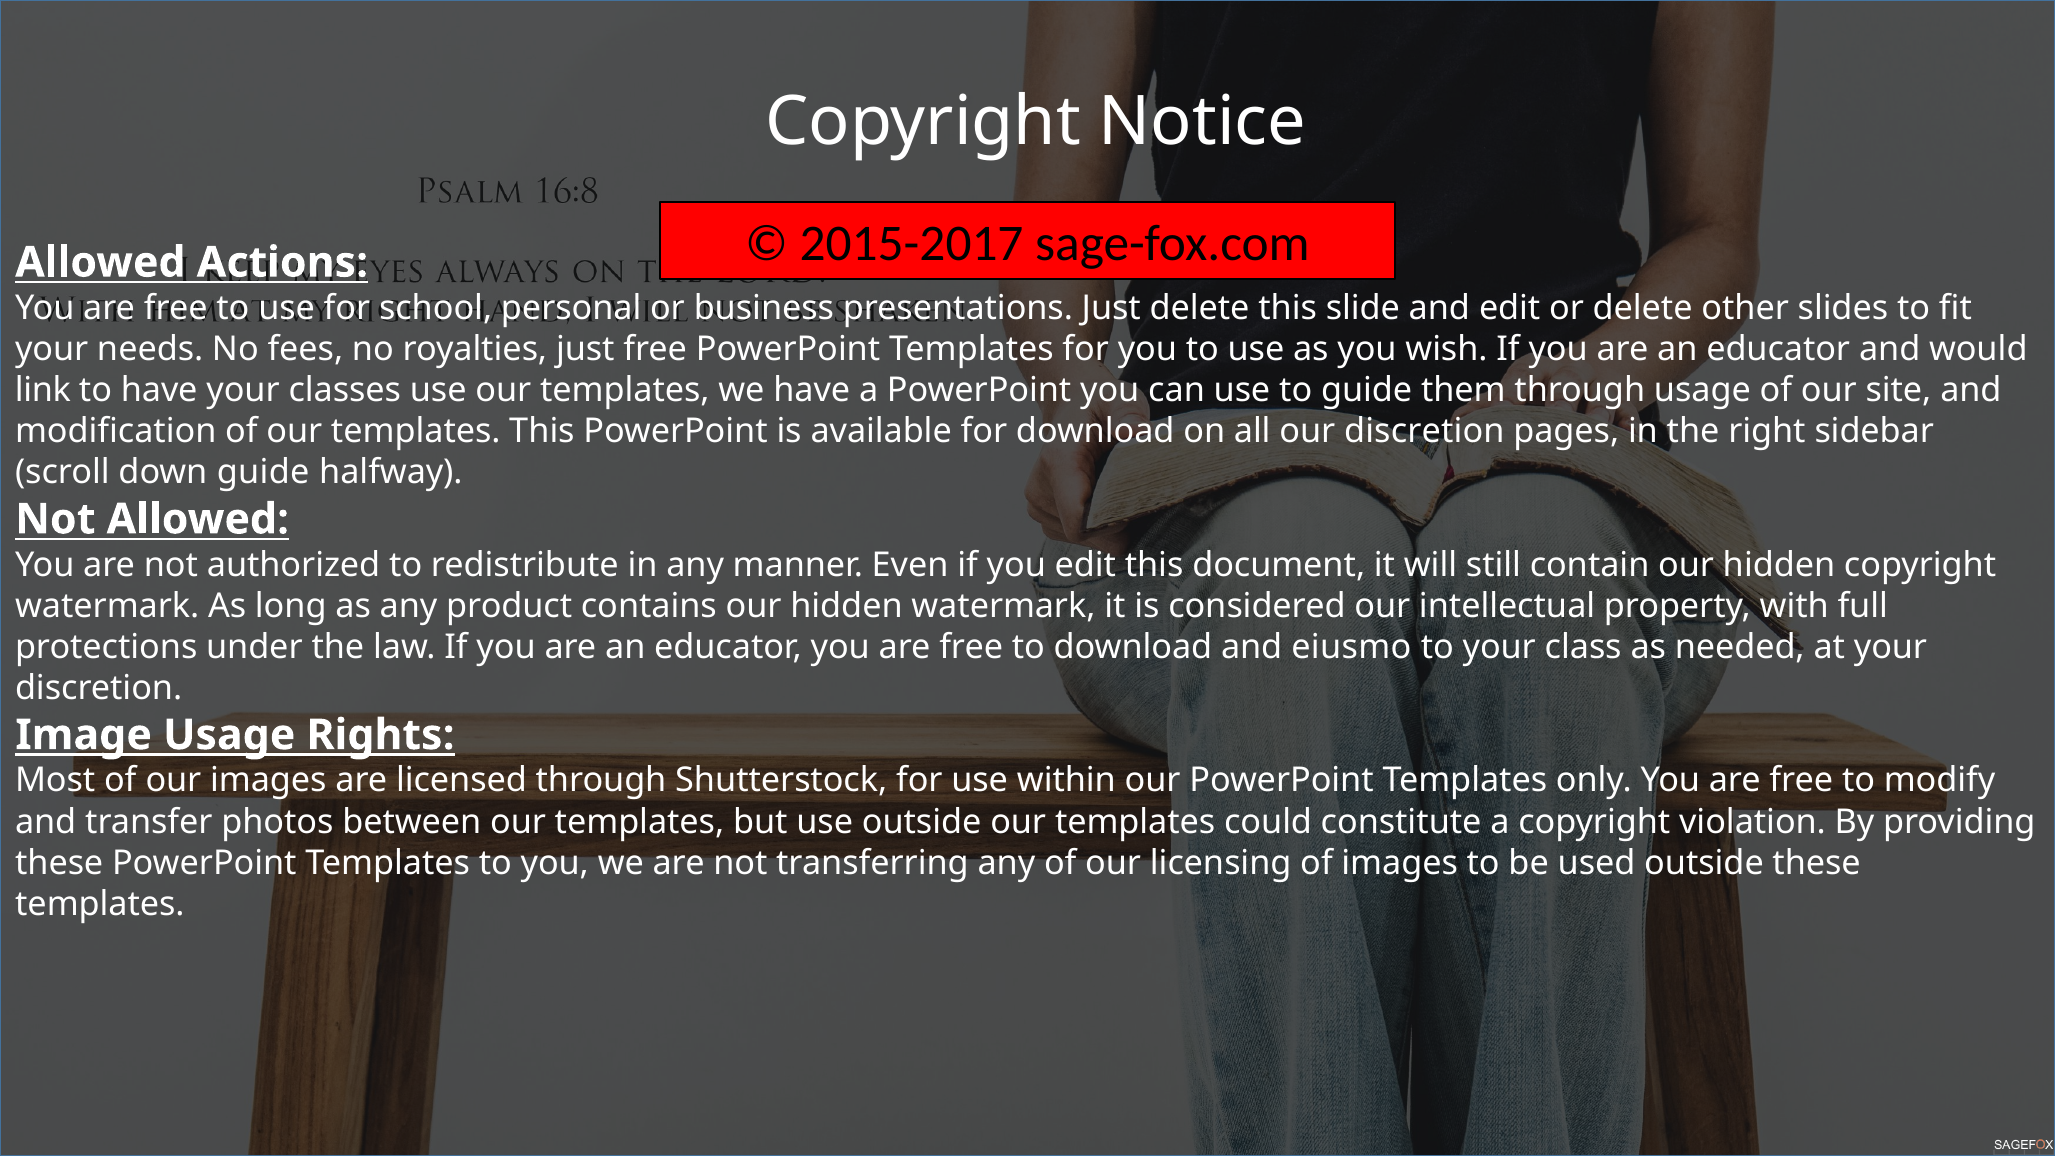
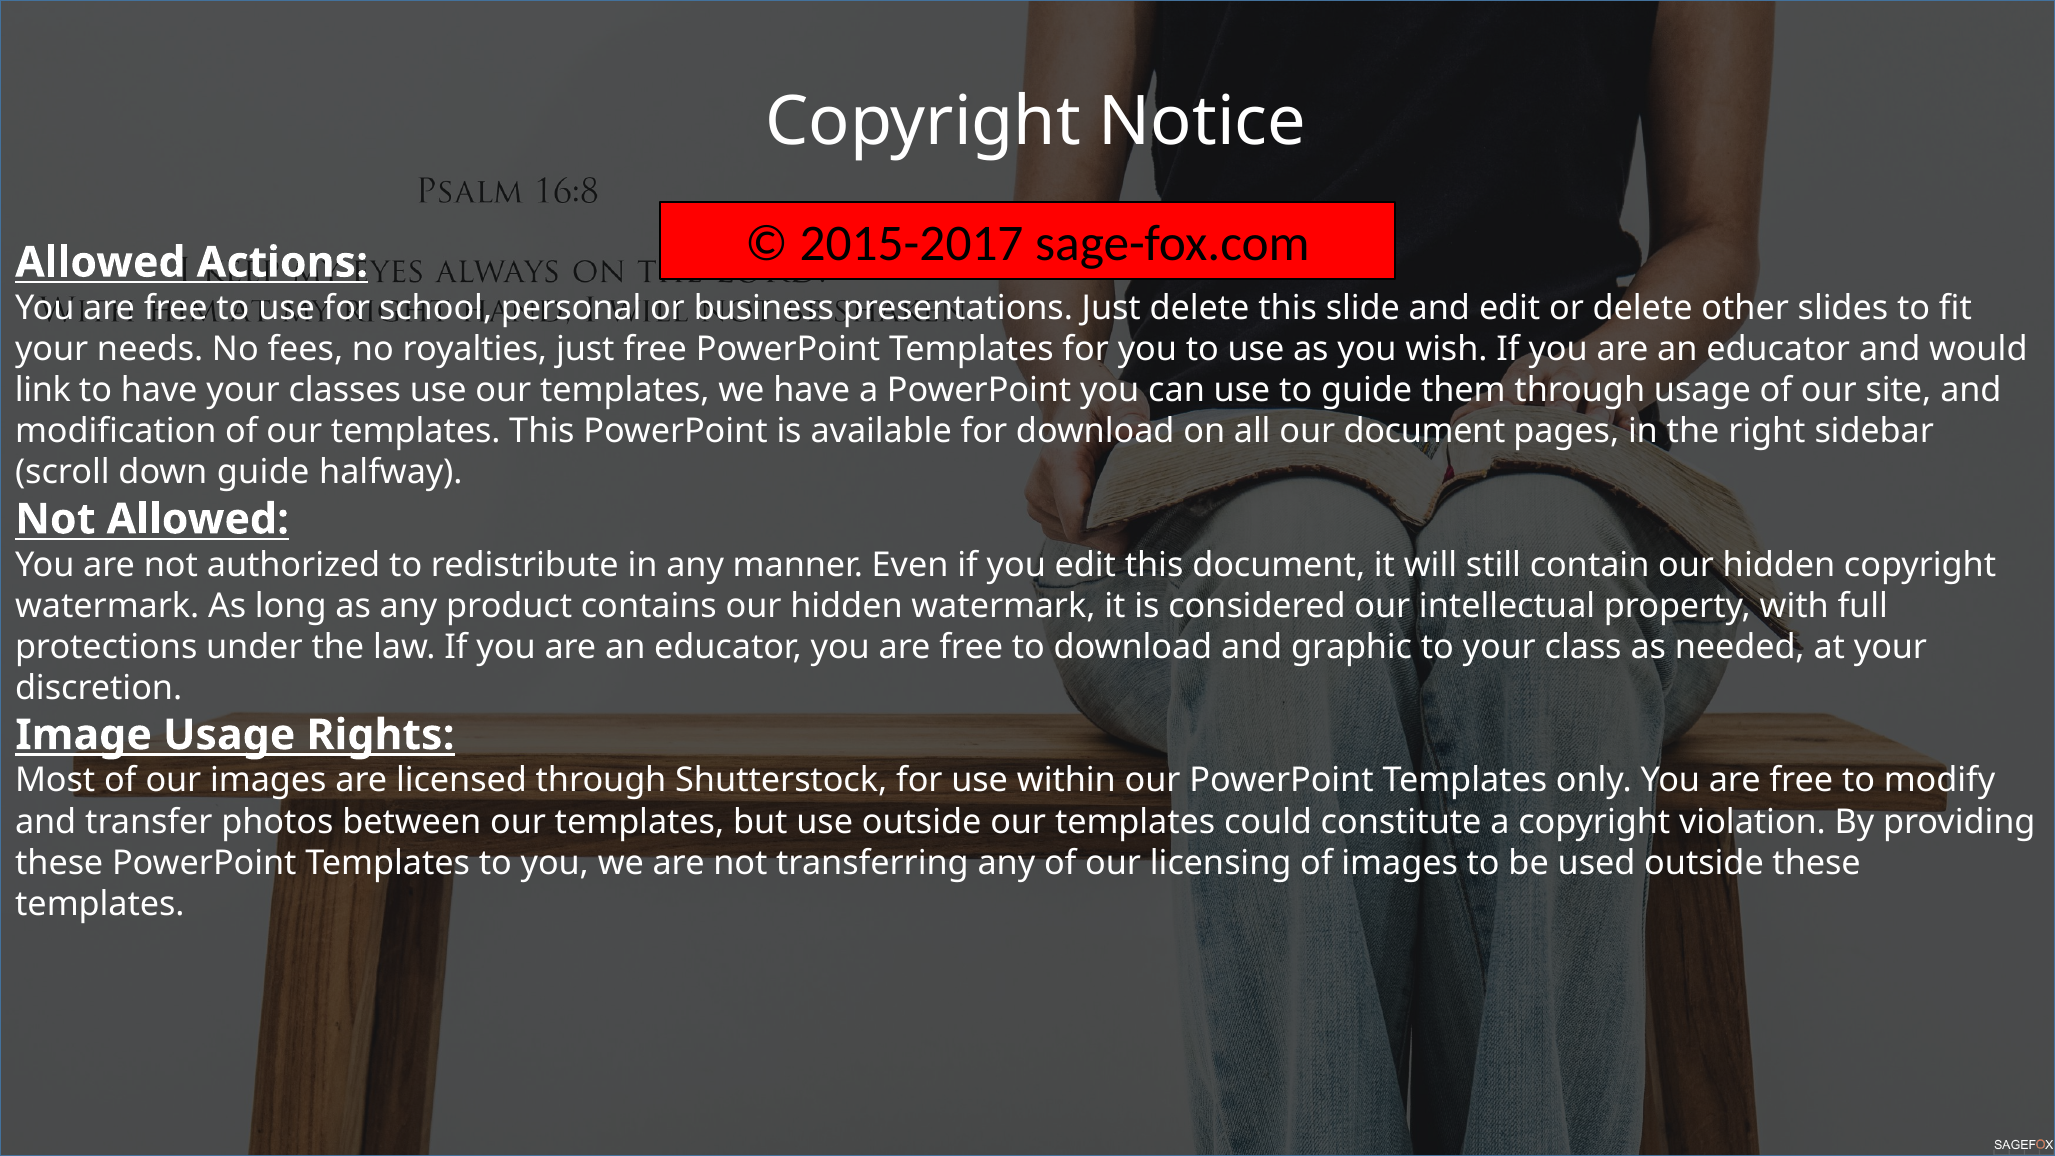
our discretion: discretion -> document (1425, 431)
eiusmo: eiusmo -> graphic (1352, 647)
